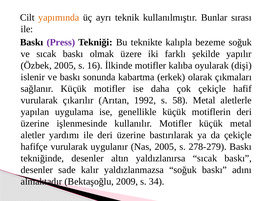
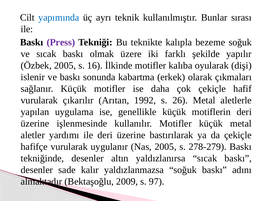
yapımında colour: orange -> blue (59, 18)
58: 58 -> 26 (180, 100)
34: 34 -> 97 (157, 182)
